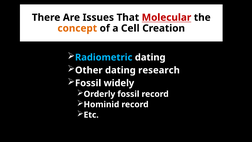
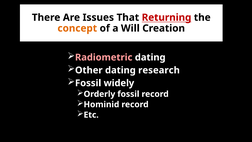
Molecular: Molecular -> Returning (167, 17)
Cell: Cell -> Will (130, 28)
Radiometric colour: light blue -> pink (104, 57)
